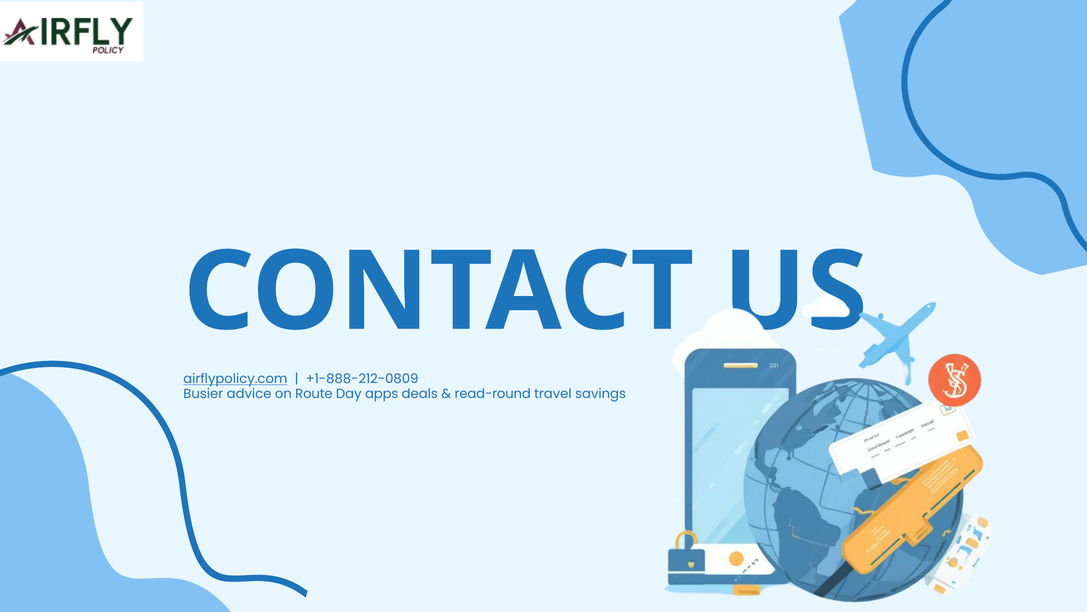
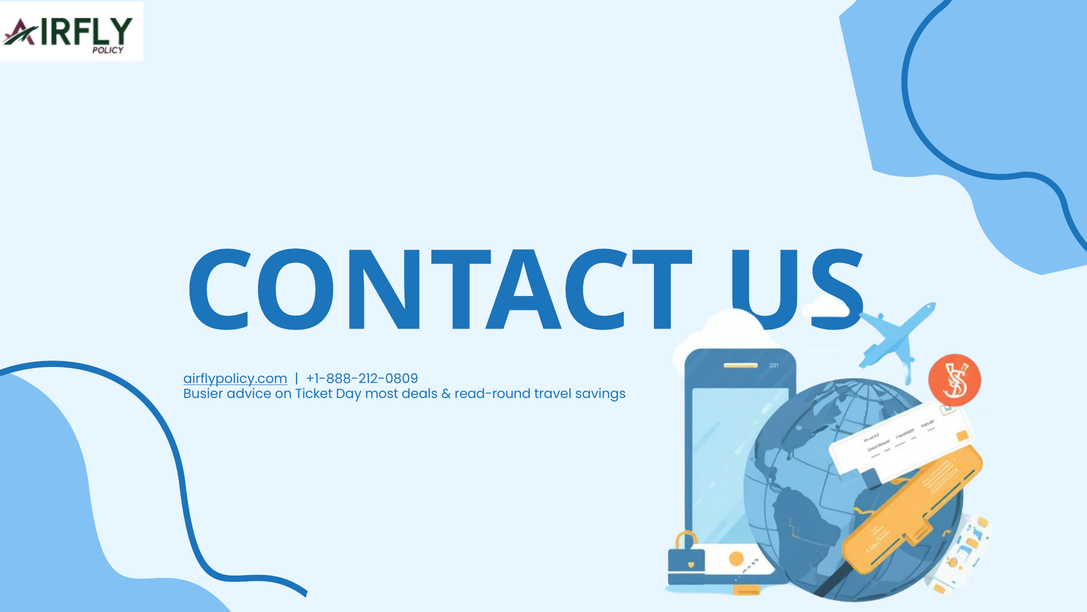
Route: Route -> Ticket (314, 394)
apps: apps -> most (382, 394)
